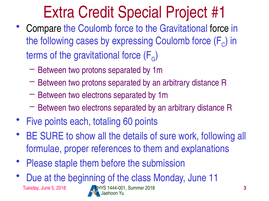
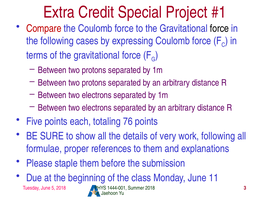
Compare colour: black -> red (44, 29)
60: 60 -> 76 (128, 122)
of sure: sure -> very (168, 137)
